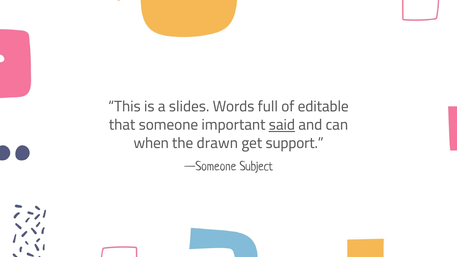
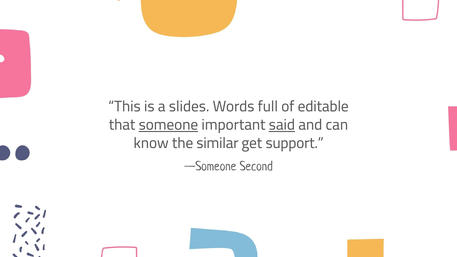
someone underline: none -> present (168, 125)
when: when -> know (151, 143)
drawn: drawn -> similar (217, 143)
Subject: Subject -> Second (256, 166)
